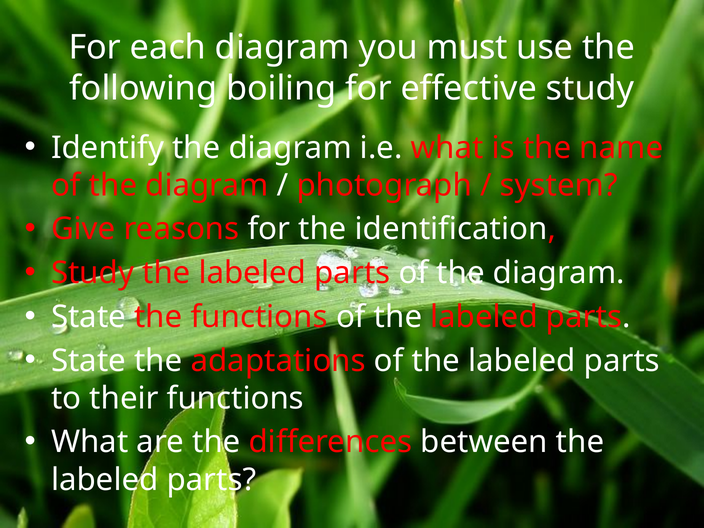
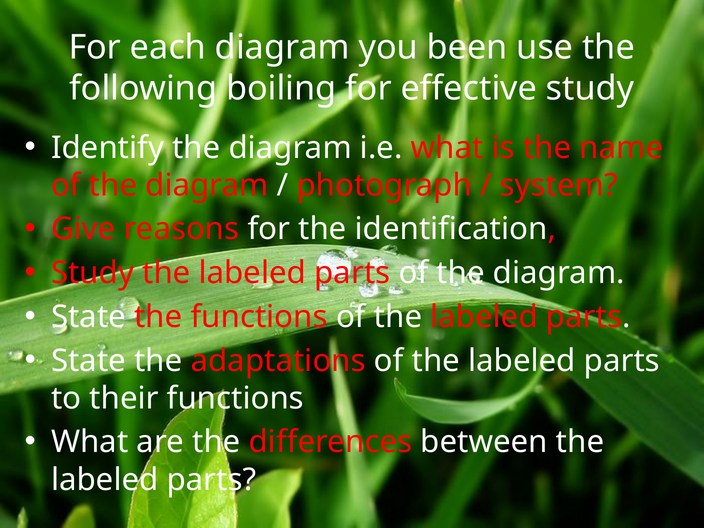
must: must -> been (467, 48)
